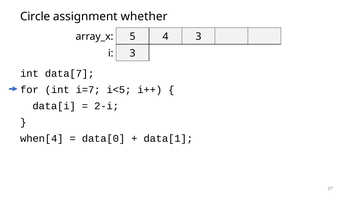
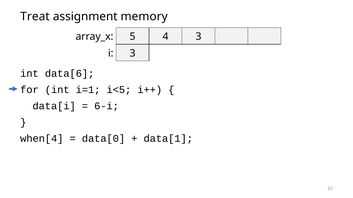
Circle: Circle -> Treat (35, 16)
whether: whether -> memory (144, 16)
data[7: data[7 -> data[6 (70, 74)
i=7: i=7 -> i=1 (88, 90)
2-i: 2-i -> 6-i (107, 106)
